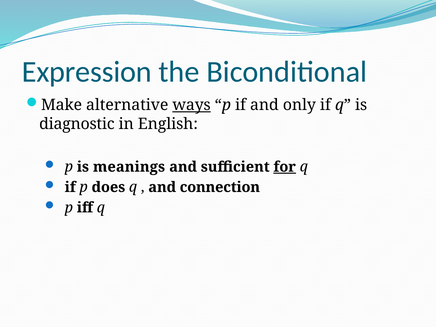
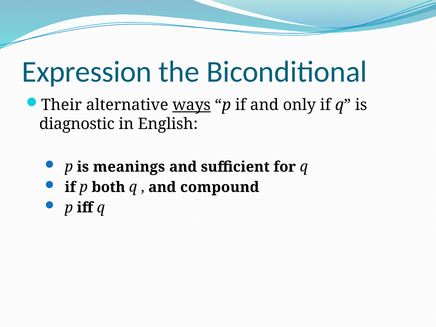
Make: Make -> Their (61, 105)
for underline: present -> none (285, 167)
does: does -> both (108, 187)
connection: connection -> compound (220, 187)
